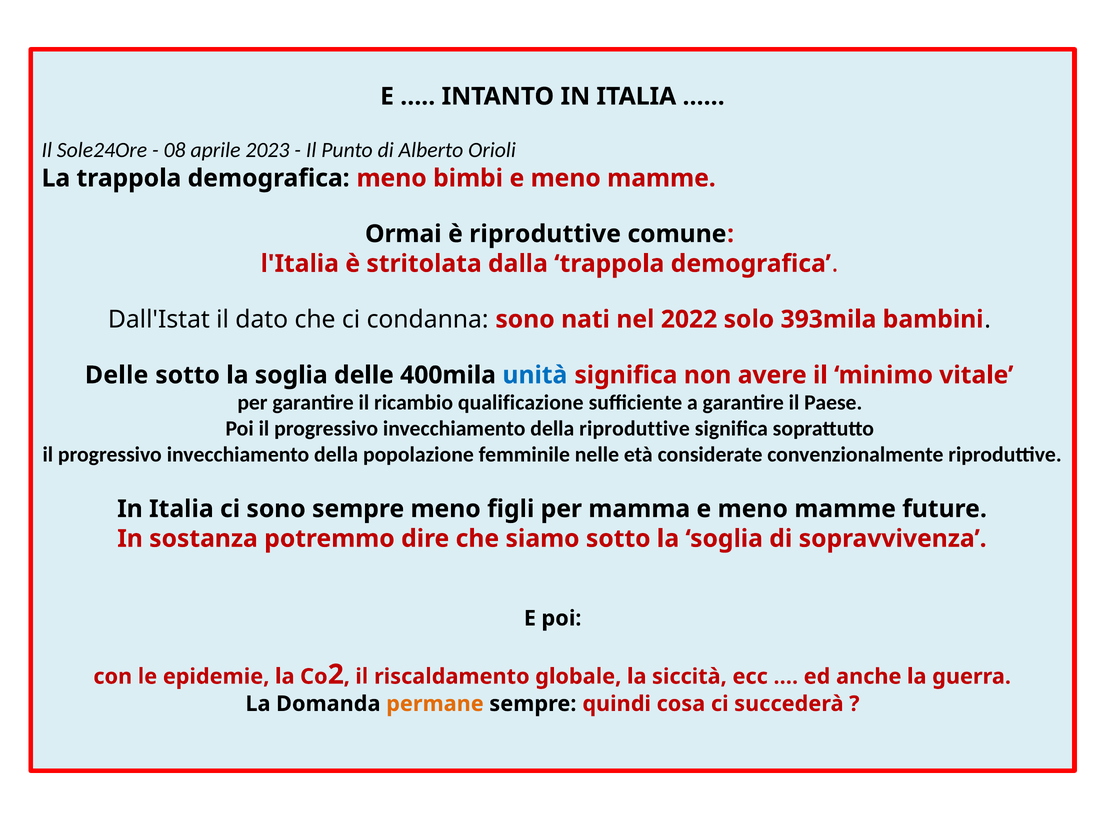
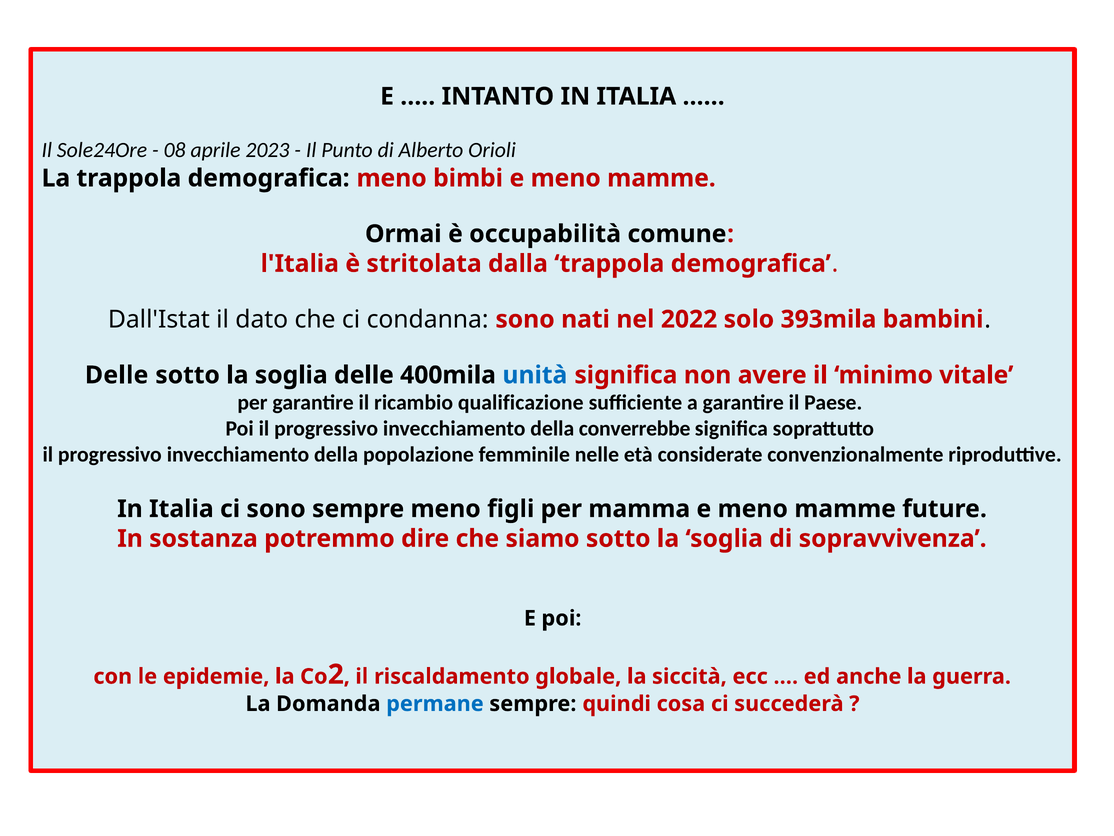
è riproduttive: riproduttive -> occupabilità (545, 234)
della riproduttive: riproduttive -> converrebbe (635, 429)
permane colour: orange -> blue (435, 703)
